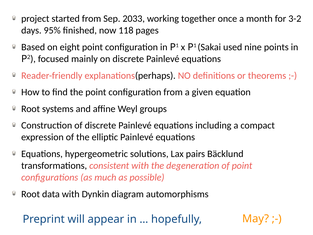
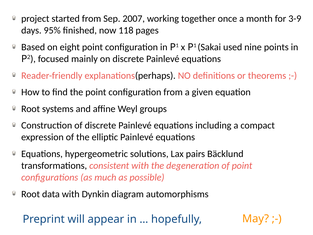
2033: 2033 -> 2007 (134, 19)
3-2: 3-2 -> 3-9 (295, 19)
